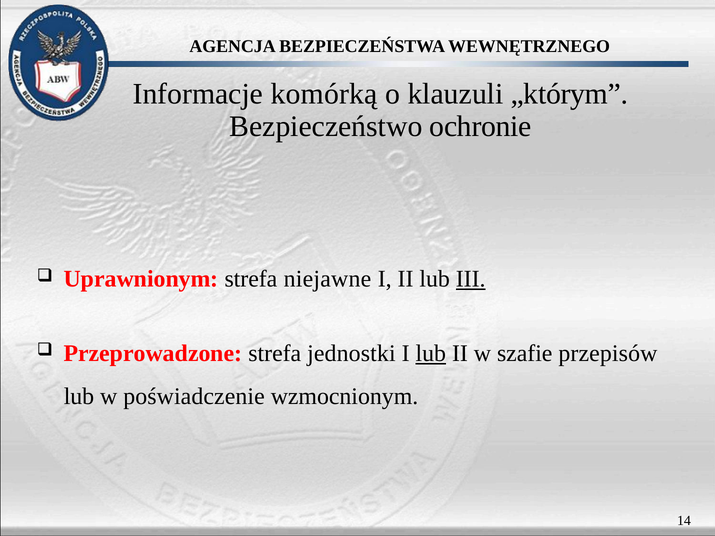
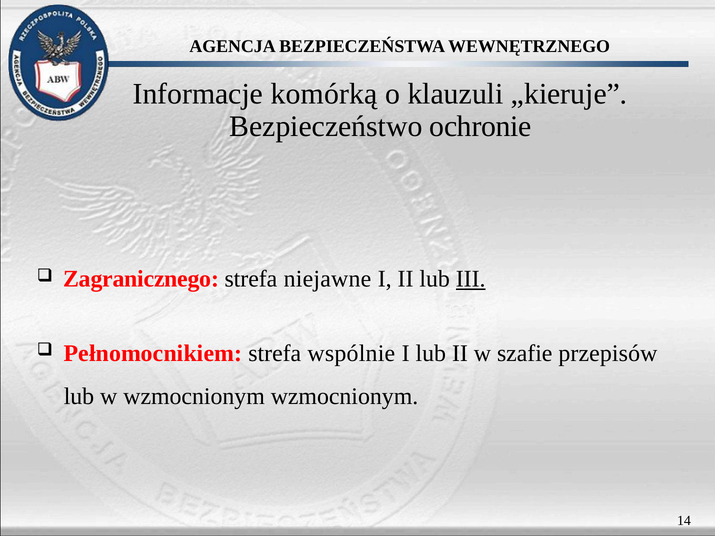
„którym: „którym -> „kieruje (569, 94)
Uprawnionym: Uprawnionym -> Zagranicznego (141, 279)
Przeprowadzone: Przeprowadzone -> Pełnomocnikiem (153, 354)
jednostki: jednostki -> wspólnie (351, 354)
lub underline: present -> none (431, 354)
w poświadczenie: poświadczenie -> wzmocnionym (194, 396)
